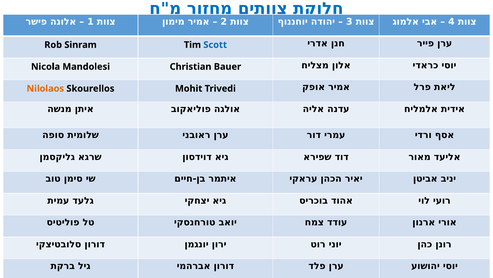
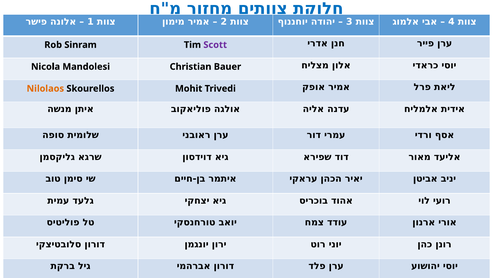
Scott colour: blue -> purple (215, 45)
